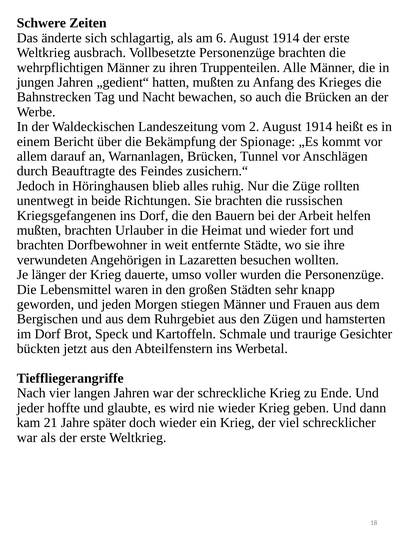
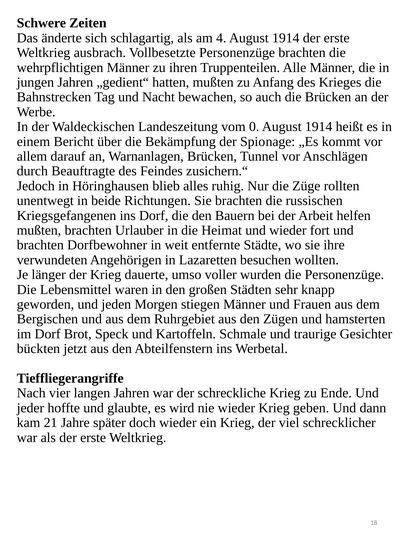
6: 6 -> 4 (221, 38)
2: 2 -> 0 (254, 127)
